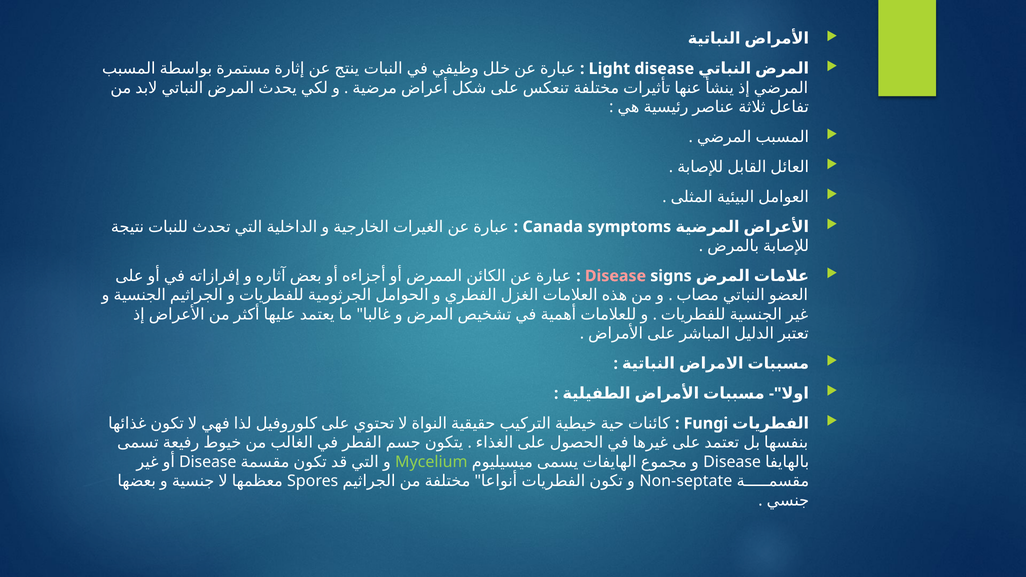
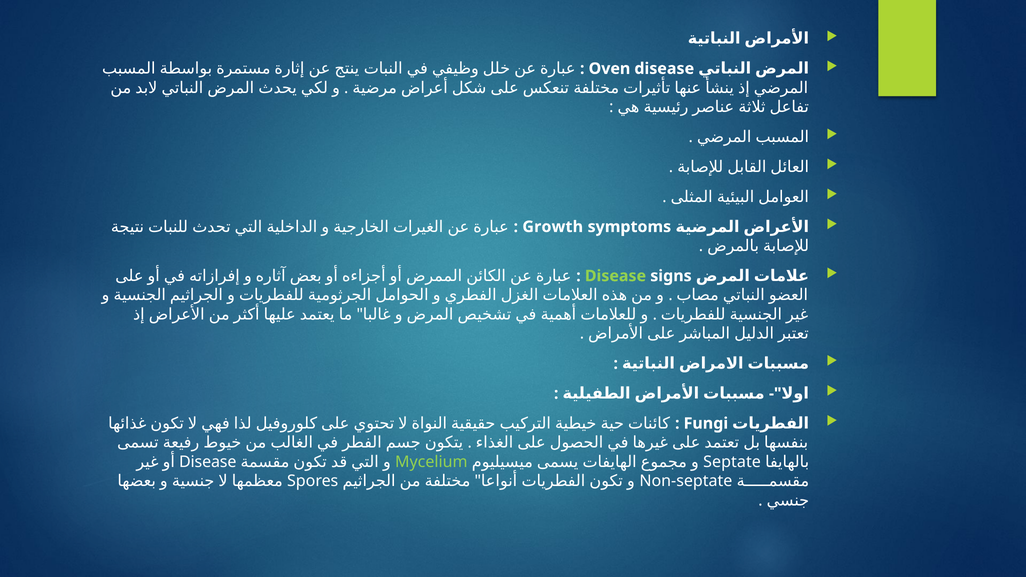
Light: Light -> Oven (609, 69)
Canada: Canada -> Growth (553, 227)
Disease colour: pink -> light green (615, 276)
Disease: Disease -> Septate (732, 462)
